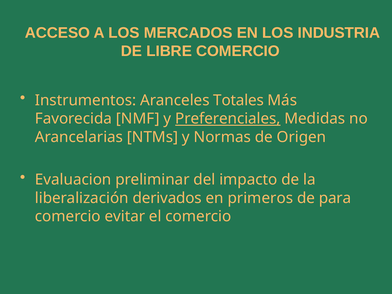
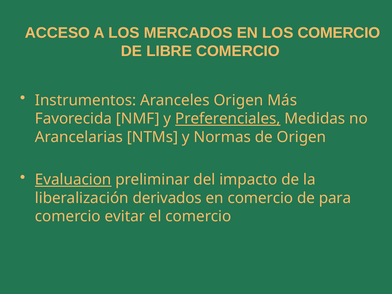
LOS INDUSTRIA: INDUSTRIA -> COMERCIO (339, 33)
Aranceles Totales: Totales -> Origen (238, 100)
Evaluacion underline: none -> present (73, 180)
en primeros: primeros -> comercio (260, 198)
